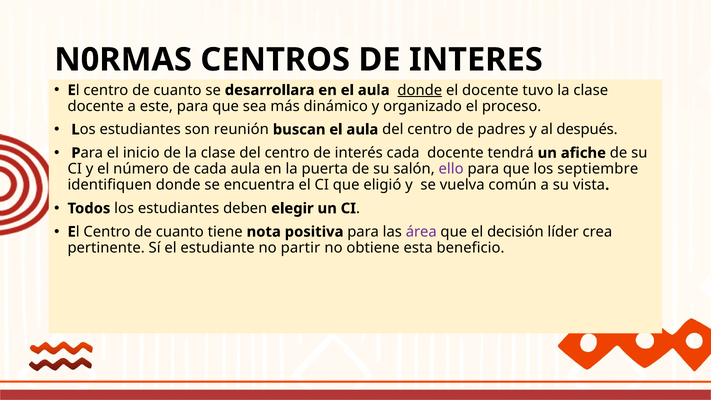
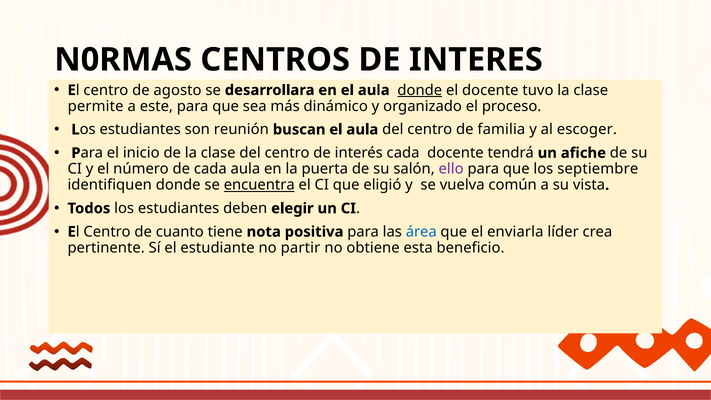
cuanto: cuanto -> agosto (178, 90)
docente: docente -> permite (96, 106)
padres: padres -> familia (501, 130)
después: después -> escoger (587, 130)
encuentra underline: none -> present (259, 185)
área colour: purple -> blue (421, 232)
decisión: decisión -> enviarla (515, 232)
